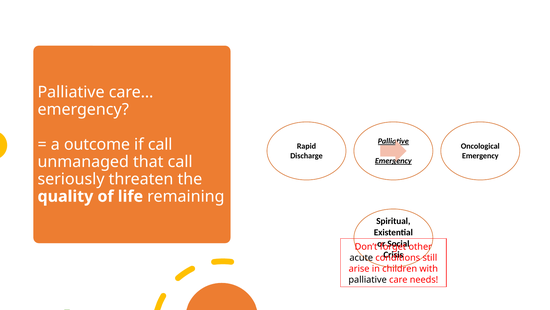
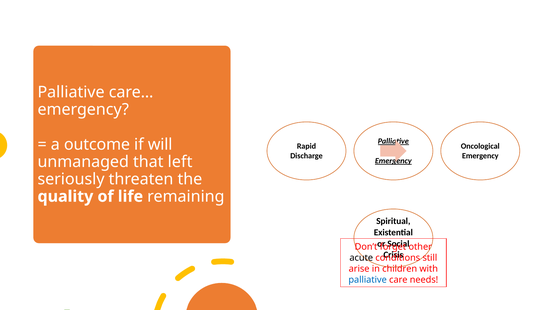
if call: call -> will (160, 144)
that call: call -> left (180, 161)
palliative colour: black -> blue (368, 279)
